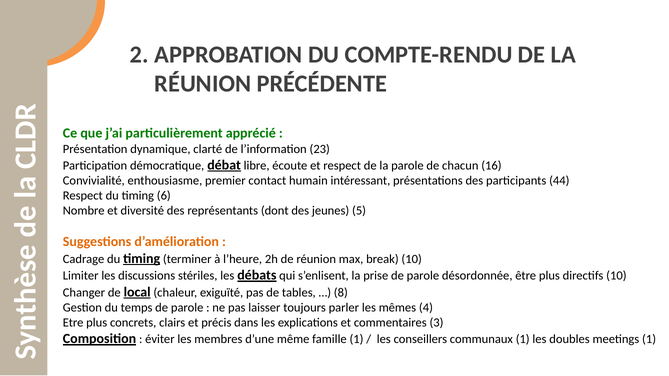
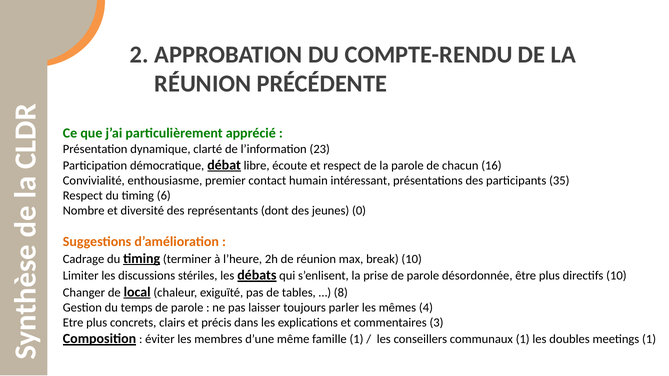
44: 44 -> 35 (559, 181)
5: 5 -> 0 (359, 211)
